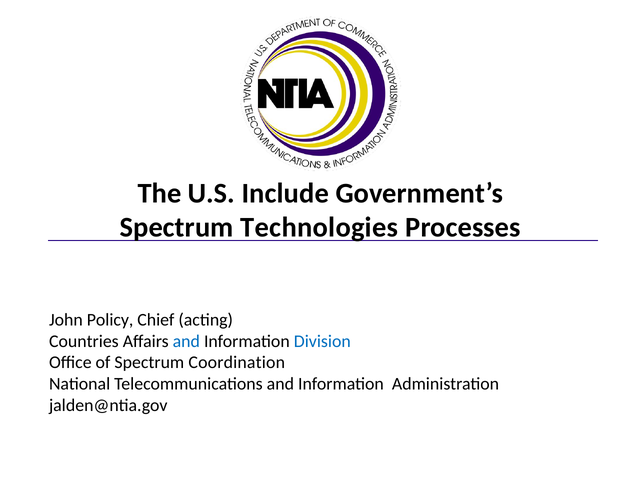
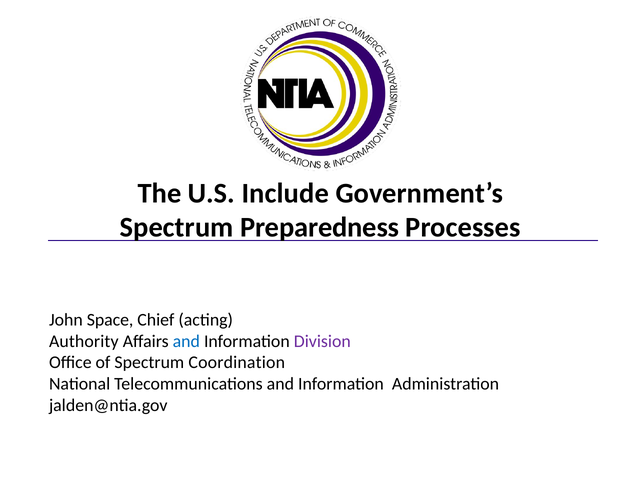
Technologies: Technologies -> Preparedness (320, 227)
Policy: Policy -> Space (110, 320)
Countries: Countries -> Authority (84, 341)
Division colour: blue -> purple (322, 341)
